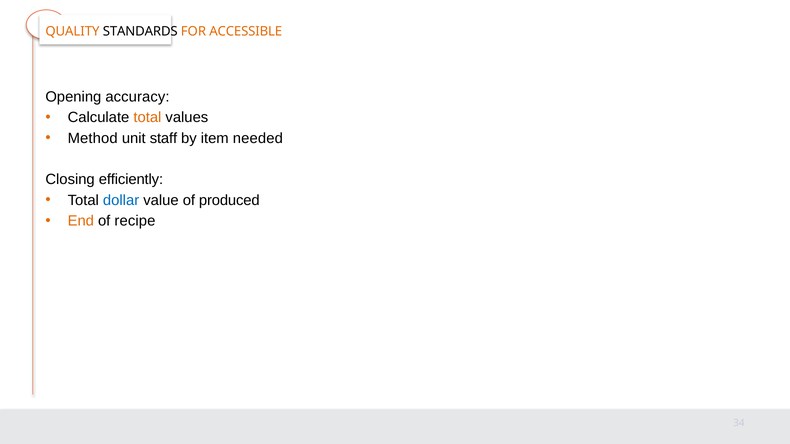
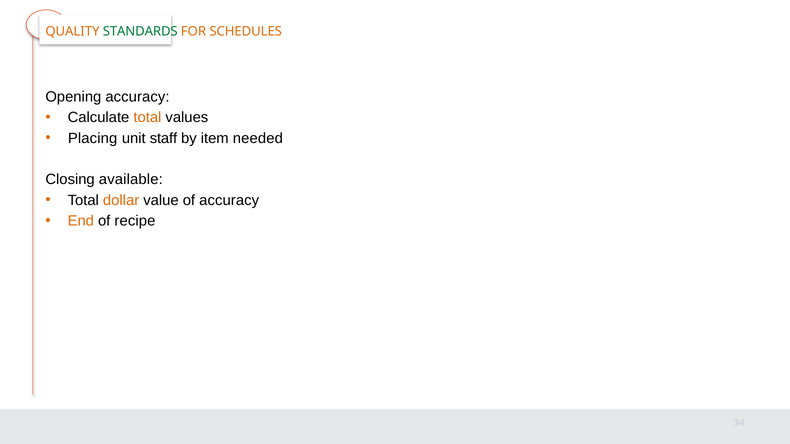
STANDARDS colour: black -> green (140, 32)
ACCESSIBLE: ACCESSIBLE -> SCHEDULES (246, 32)
Method: Method -> Placing (93, 138)
efficiently: efficiently -> available (131, 180)
dollar colour: blue -> orange (121, 201)
of produced: produced -> accuracy (229, 201)
